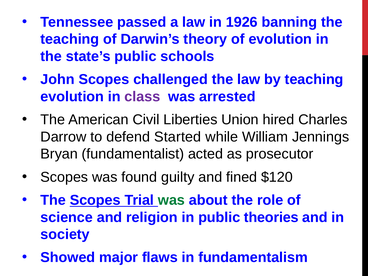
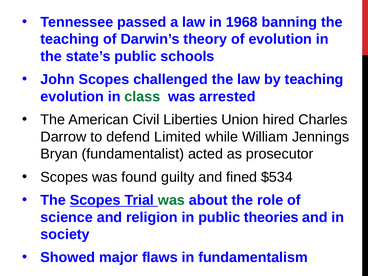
1926: 1926 -> 1968 (242, 22)
class colour: purple -> green (142, 97)
Started: Started -> Limited (178, 137)
$120: $120 -> $534 (277, 177)
